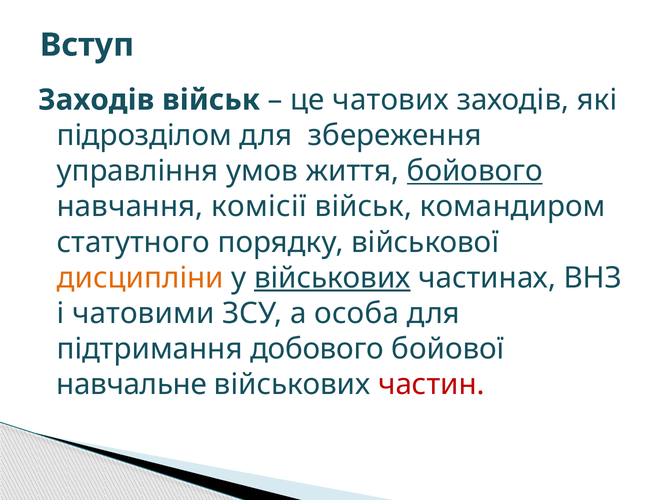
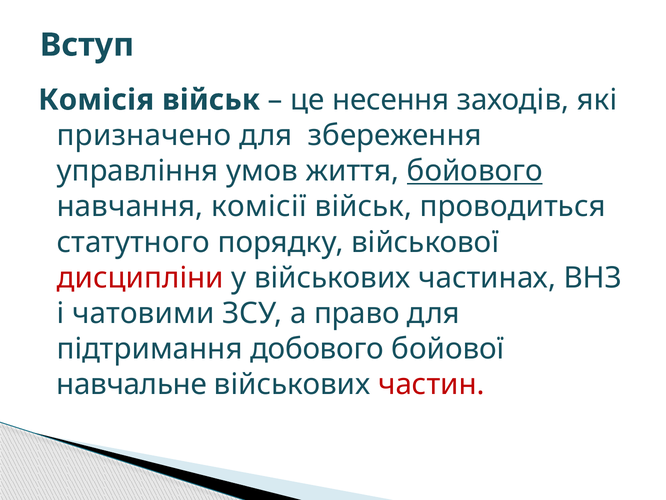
Заходів: Заходів -> Комісія (96, 100)
чатових: чатових -> несення (391, 100)
підрозділом: підрозділом -> призначено (144, 135)
командиром: командиром -> проводиться (513, 206)
дисципліни colour: orange -> red (140, 278)
військових underline: present -> none (332, 278)
особа: особа -> право (357, 313)
